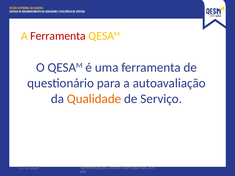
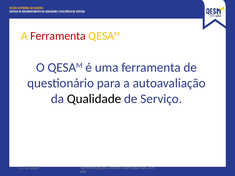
Qualidade colour: orange -> black (94, 99)
